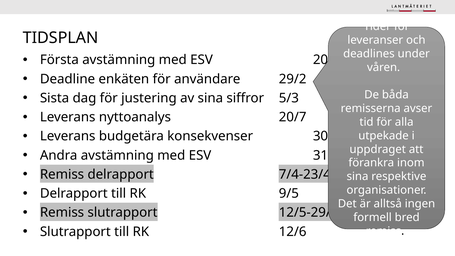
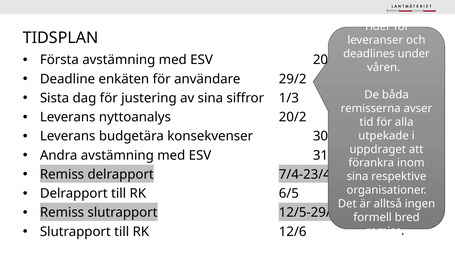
5/3: 5/3 -> 1/3 (289, 98)
nyttoanalys 20/7: 20/7 -> 20/2 (293, 117)
9/5: 9/5 -> 6/5 (289, 193)
